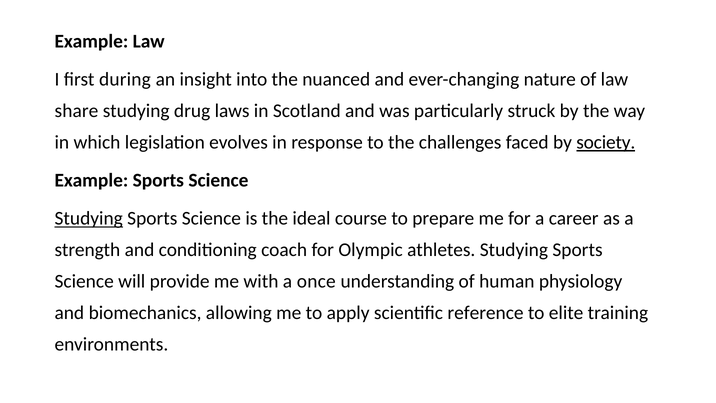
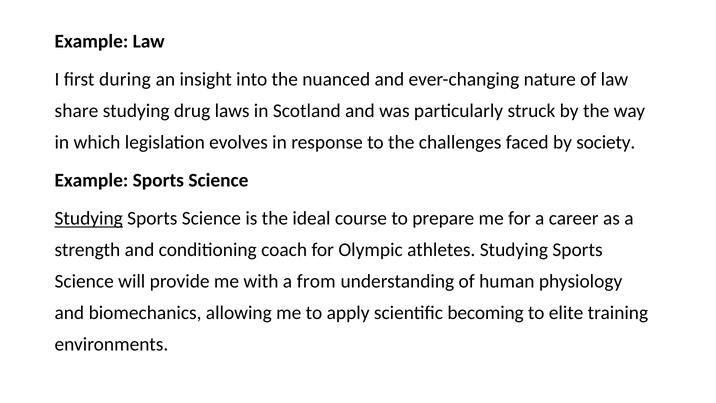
society underline: present -> none (606, 142)
once: once -> from (316, 281)
reference: reference -> becoming (486, 313)
